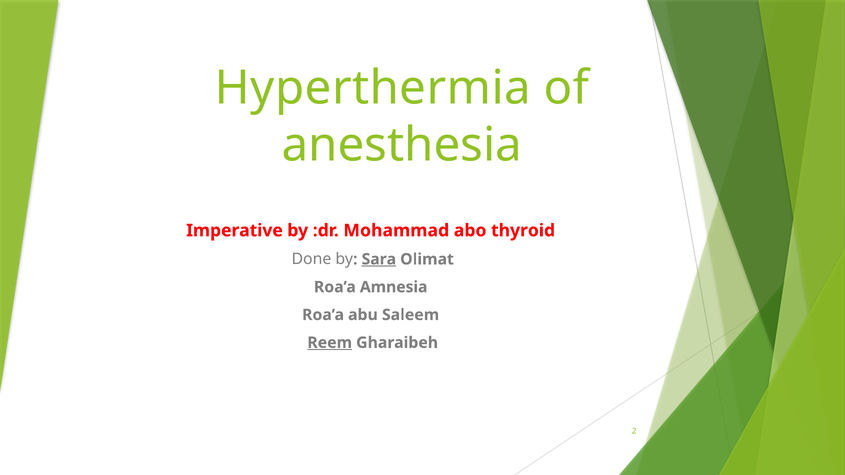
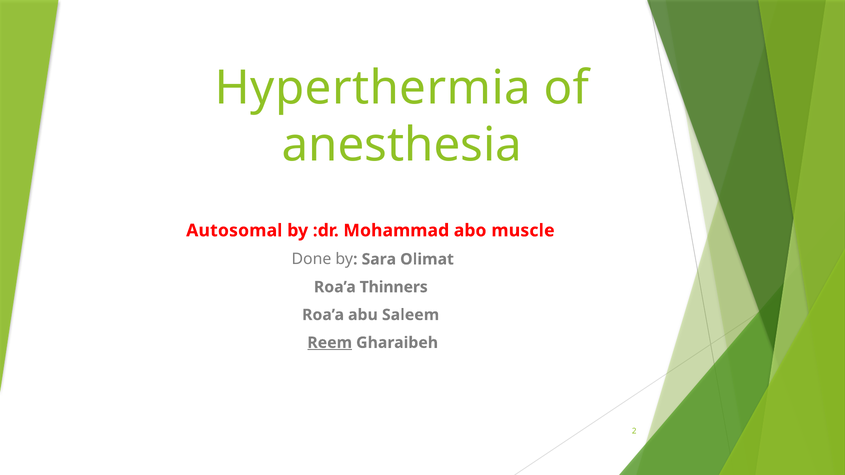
Imperative: Imperative -> Autosomal (234, 231)
thyroid: thyroid -> muscle (523, 231)
Sara underline: present -> none (379, 259)
Amnesia: Amnesia -> Thinners (394, 287)
